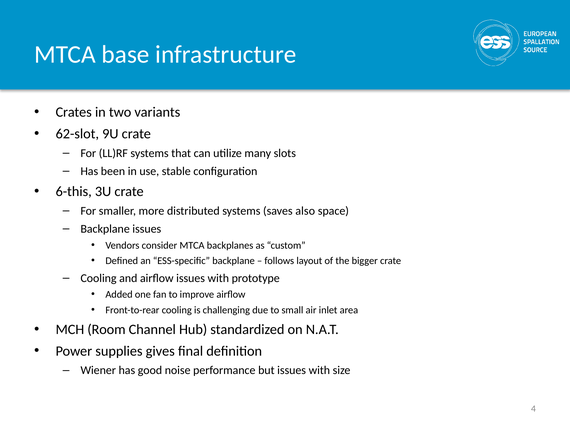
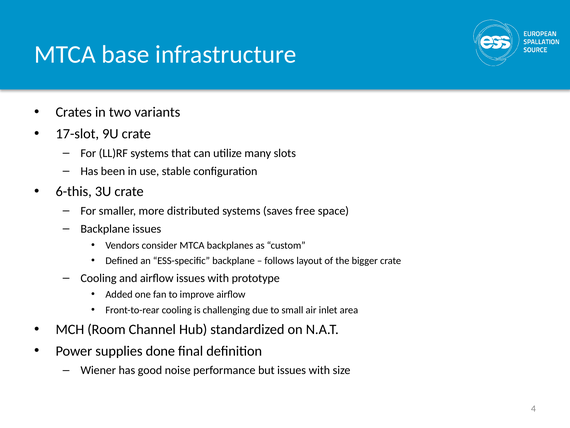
62-slot: 62-slot -> 17-slot (77, 134)
also: also -> free (305, 211)
gives: gives -> done (160, 351)
